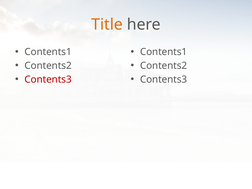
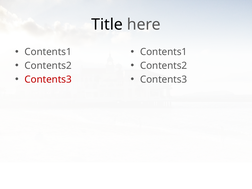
Title colour: orange -> black (107, 24)
